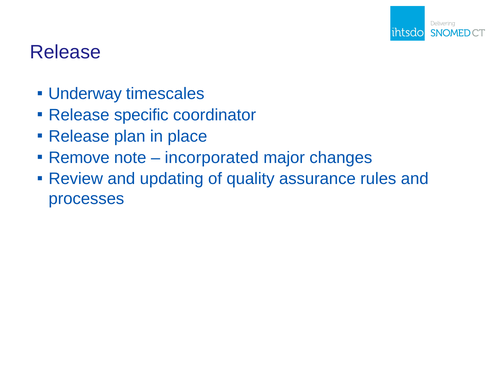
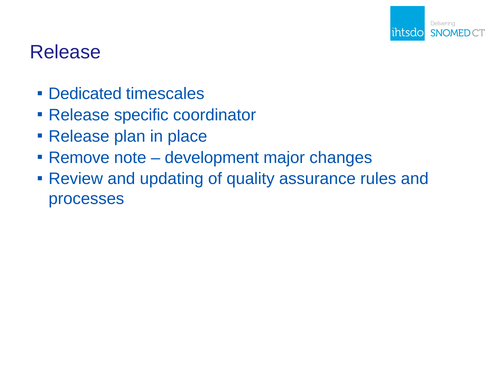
Underway: Underway -> Dedicated (85, 94)
incorporated: incorporated -> development (212, 158)
